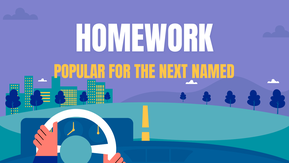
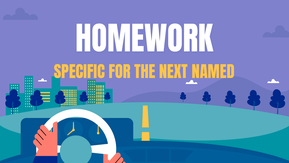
POPULAR: POPULAR -> SPECIFIC (79, 73)
